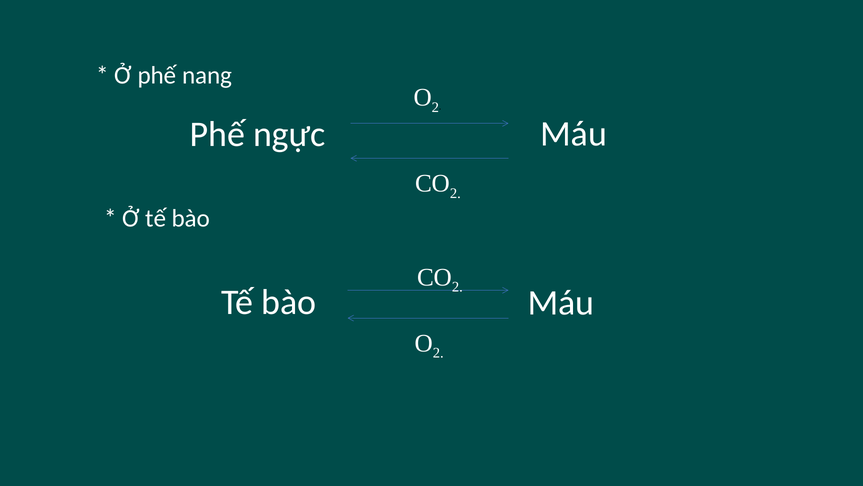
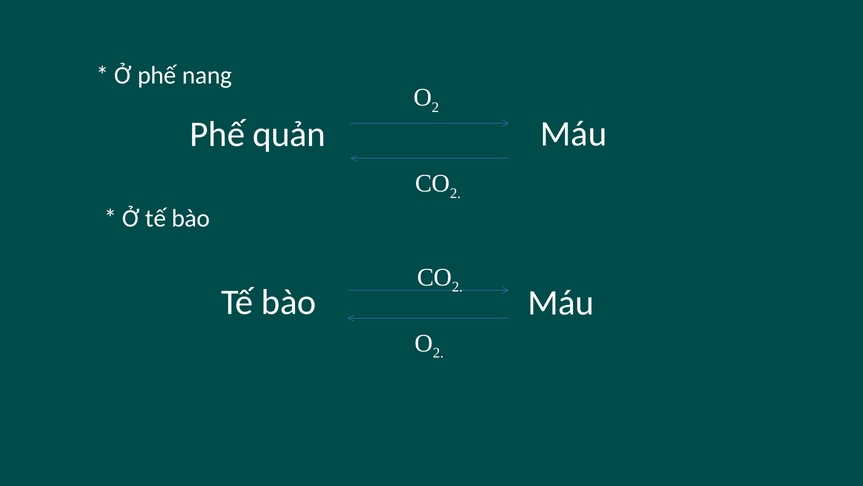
ngực: ngực -> quản (289, 134)
